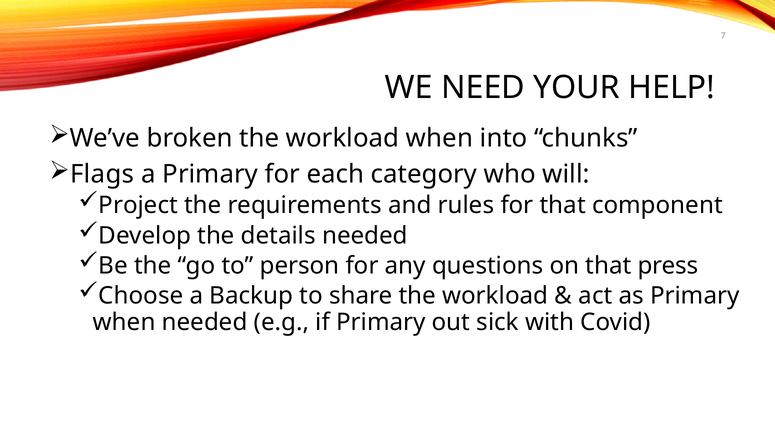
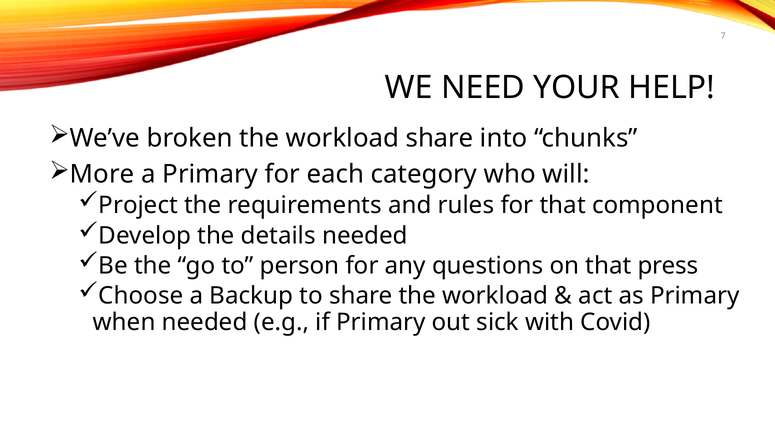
workload when: when -> share (440, 138)
Flags: Flags -> More (102, 174)
